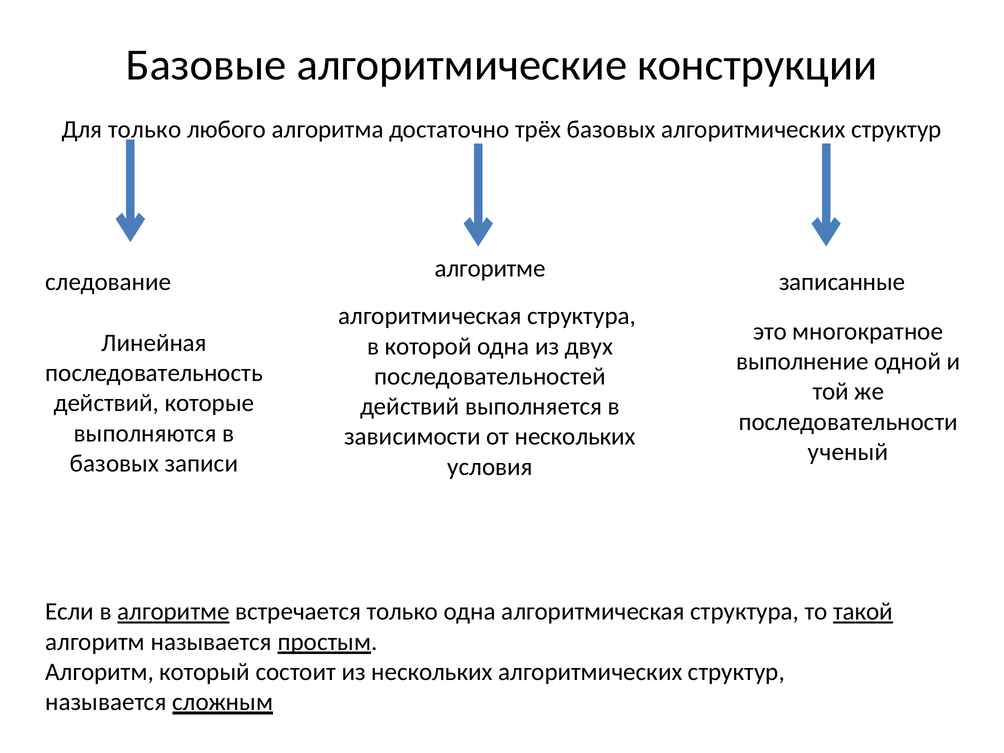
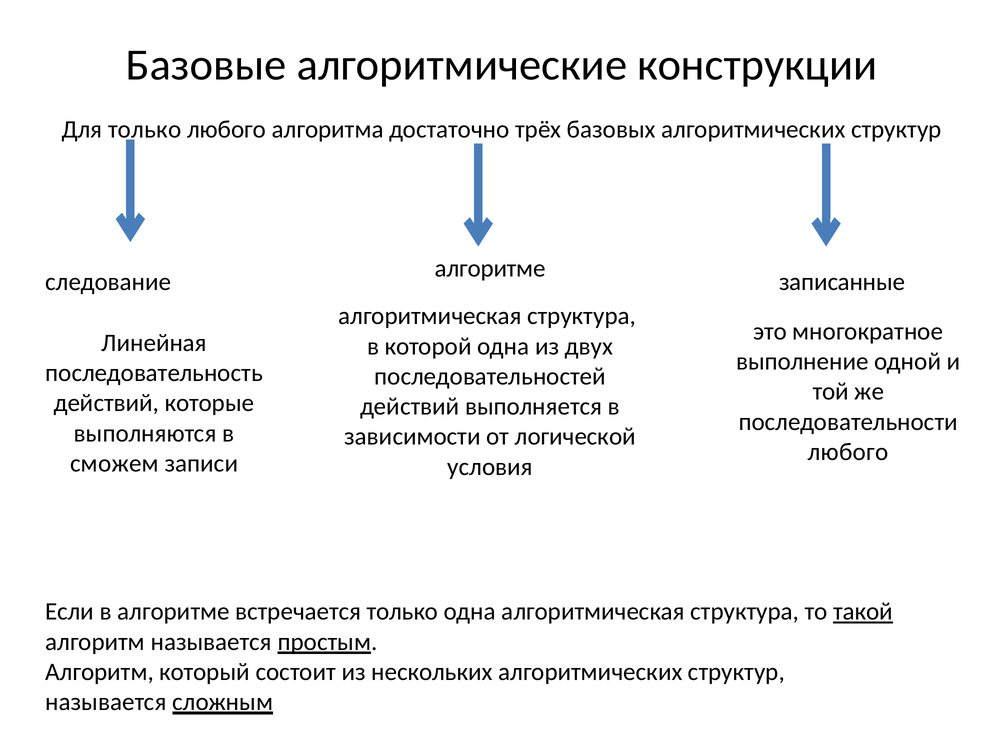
от нескольких: нескольких -> логической (575, 437)
ученый: ученый -> любого (848, 452)
базовых: базовых -> сможем (114, 463)
алгоритме underline: present -> none (173, 612)
